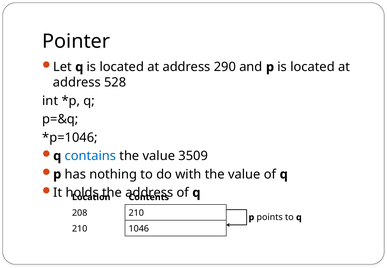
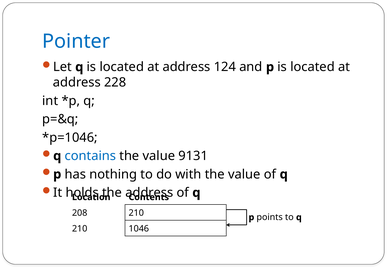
Pointer colour: black -> blue (76, 41)
290: 290 -> 124 (225, 67)
528: 528 -> 228 (115, 82)
3509: 3509 -> 9131 (193, 156)
